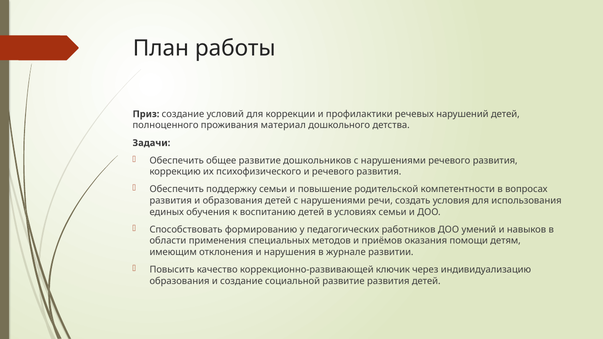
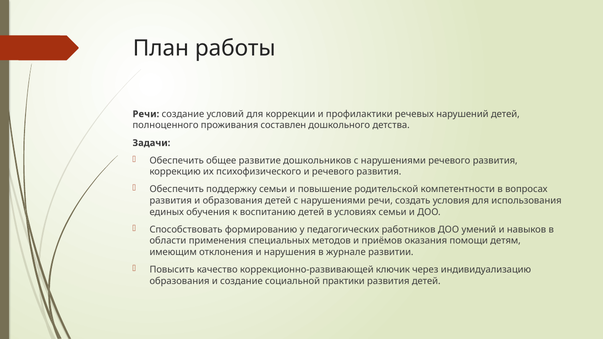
Приз: Приз -> Речи (146, 114)
материал: материал -> составлен (283, 125)
социальной развитие: развитие -> практики (344, 281)
